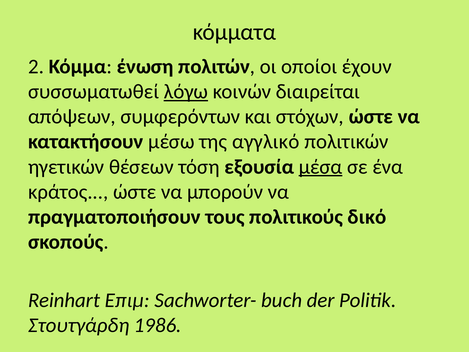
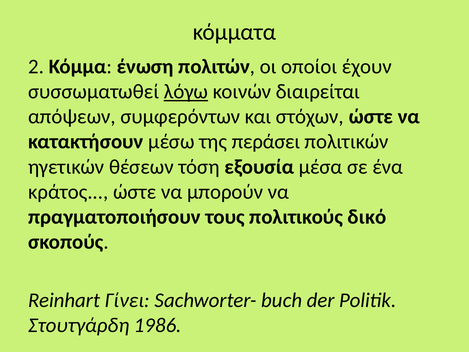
αγγλικό: αγγλικό -> περάσει (266, 142)
μέσα underline: present -> none (321, 167)
Επιμ: Επιμ -> Γίνει (127, 300)
